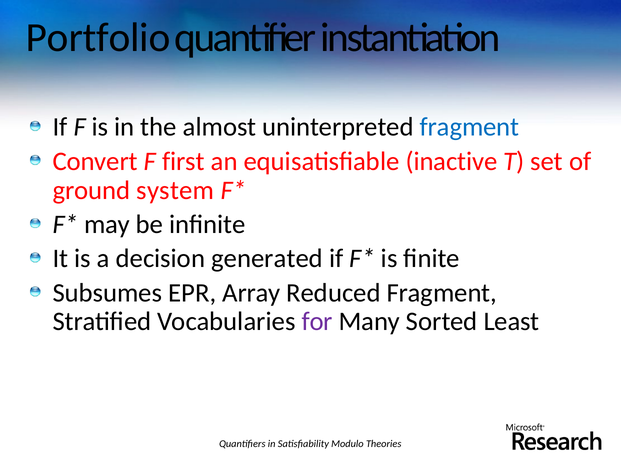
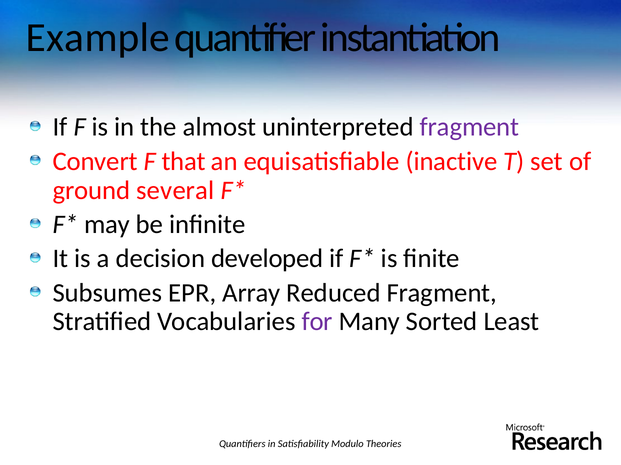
Portfolio: Portfolio -> Example (98, 38)
fragment colour: blue -> purple (469, 127)
first: first -> that (184, 162)
system: system -> several (175, 191)
generated: generated -> developed (267, 259)
